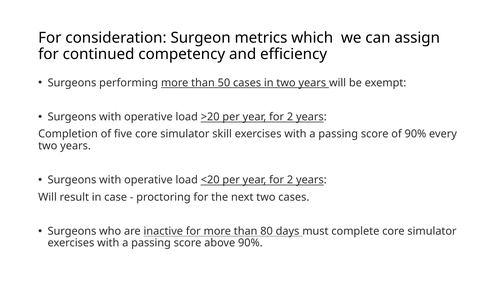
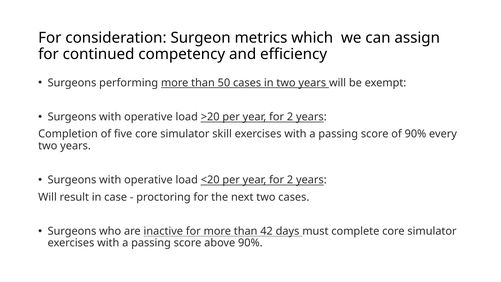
80: 80 -> 42 (267, 231)
